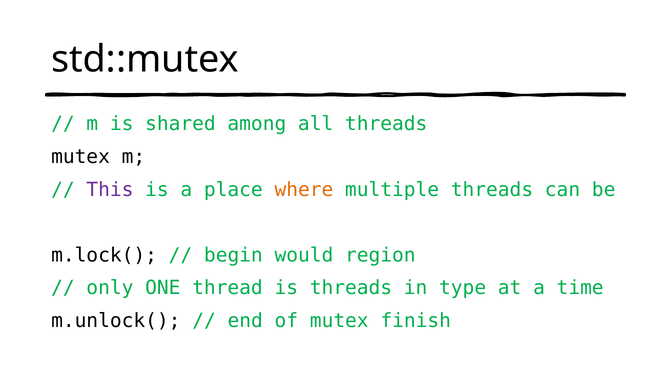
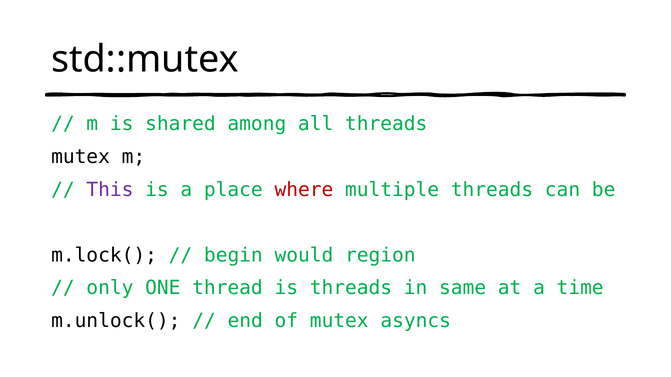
where colour: orange -> red (304, 190)
type: type -> same (463, 288)
finish: finish -> asyncs (416, 321)
